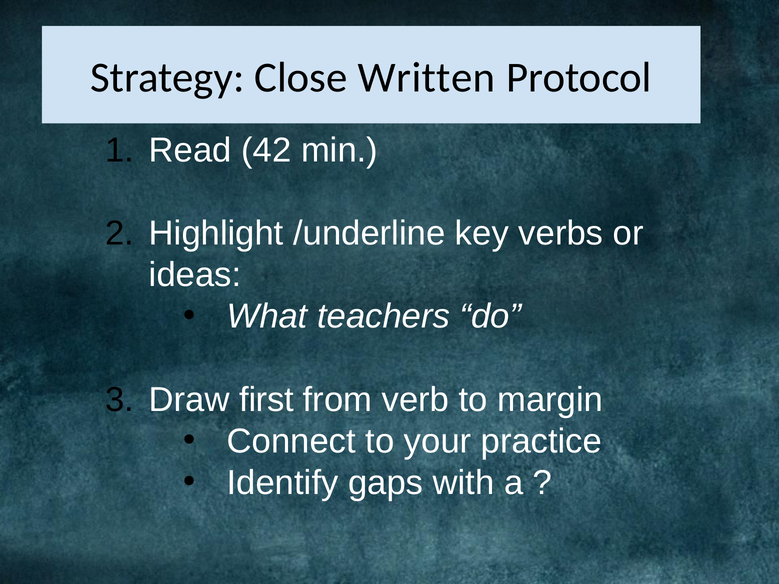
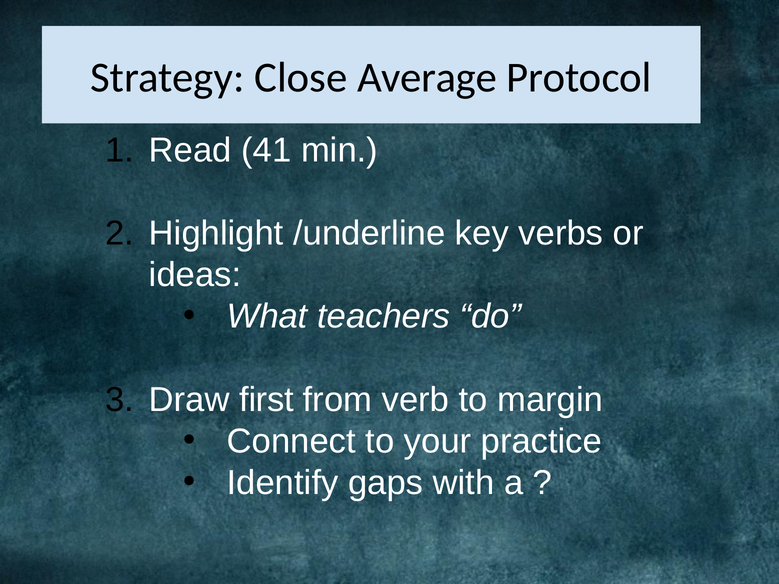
Written: Written -> Average (427, 78)
42: 42 -> 41 (266, 150)
